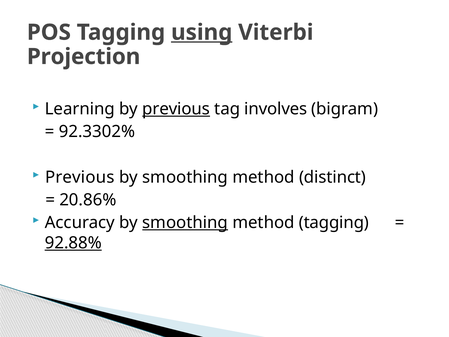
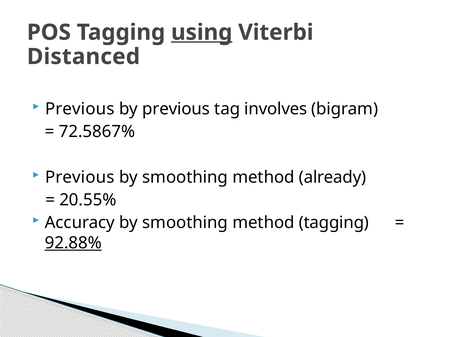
Projection: Projection -> Distanced (83, 57)
Learning: Learning -> Previous (80, 109)
previous underline: present -> none (176, 109)
92.3302%: 92.3302% -> 72.5867% (97, 132)
distinct: distinct -> already (333, 177)
20.86%: 20.86% -> 20.55% (88, 200)
smoothing underline: present -> none (185, 223)
